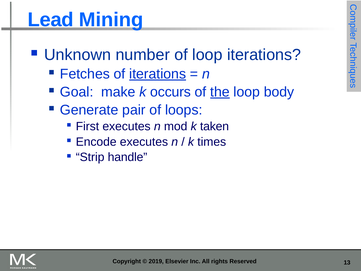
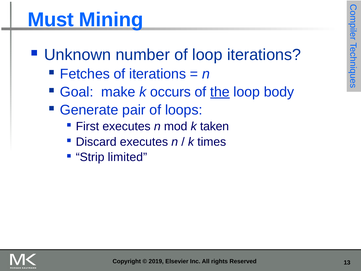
Lead: Lead -> Must (51, 20)
iterations underline: present -> none (158, 74)
Encode: Encode -> Discard (96, 142)
handle: handle -> limited (127, 157)
